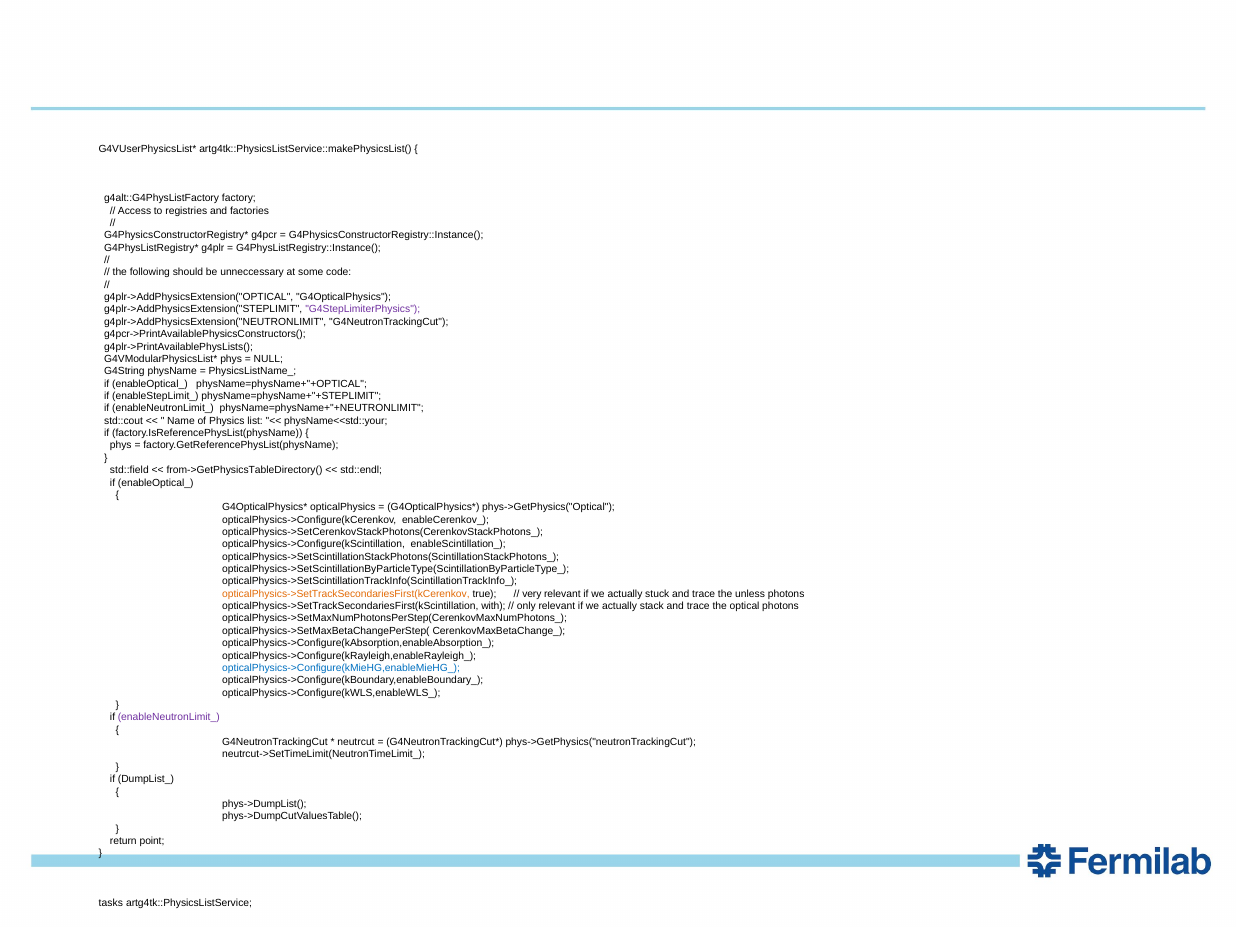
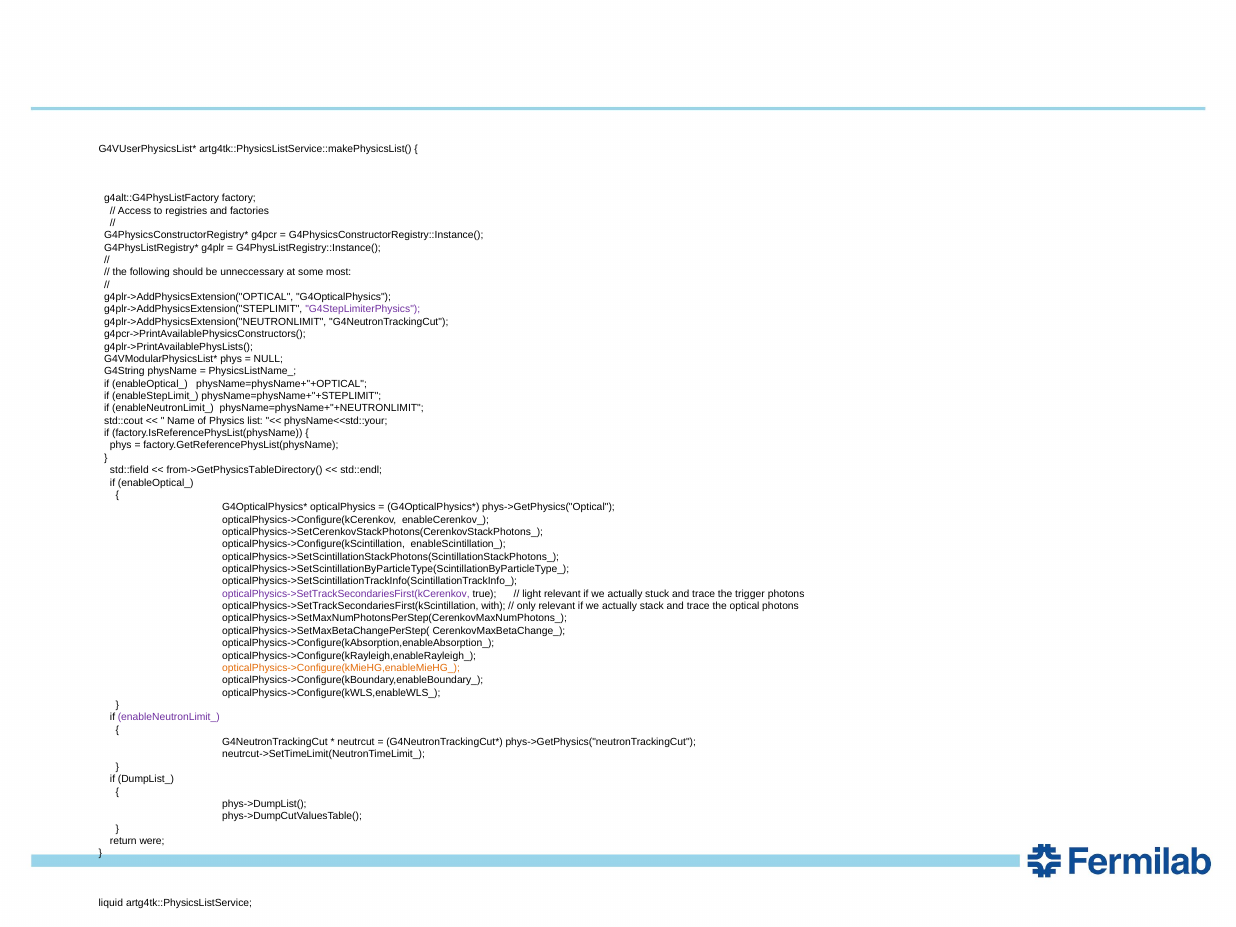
code: code -> most (339, 273)
opticalPhysics->SetTrackSecondariesFirst(kCerenkov colour: orange -> purple (346, 594)
very: very -> light (532, 594)
unless: unless -> trigger (750, 594)
opticalPhysics->Configure(kMieHG,enableMieHG_ colour: blue -> orange (341, 668)
point: point -> were (152, 841)
tasks: tasks -> liquid (111, 903)
